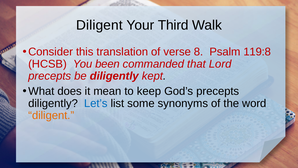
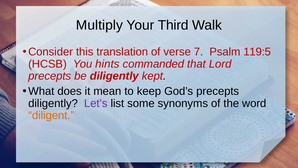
Diligent: Diligent -> Multiply (99, 25)
8: 8 -> 7 (199, 52)
119:8: 119:8 -> 119:5 (257, 52)
been: been -> hints (107, 64)
Let’s colour: blue -> purple (96, 103)
